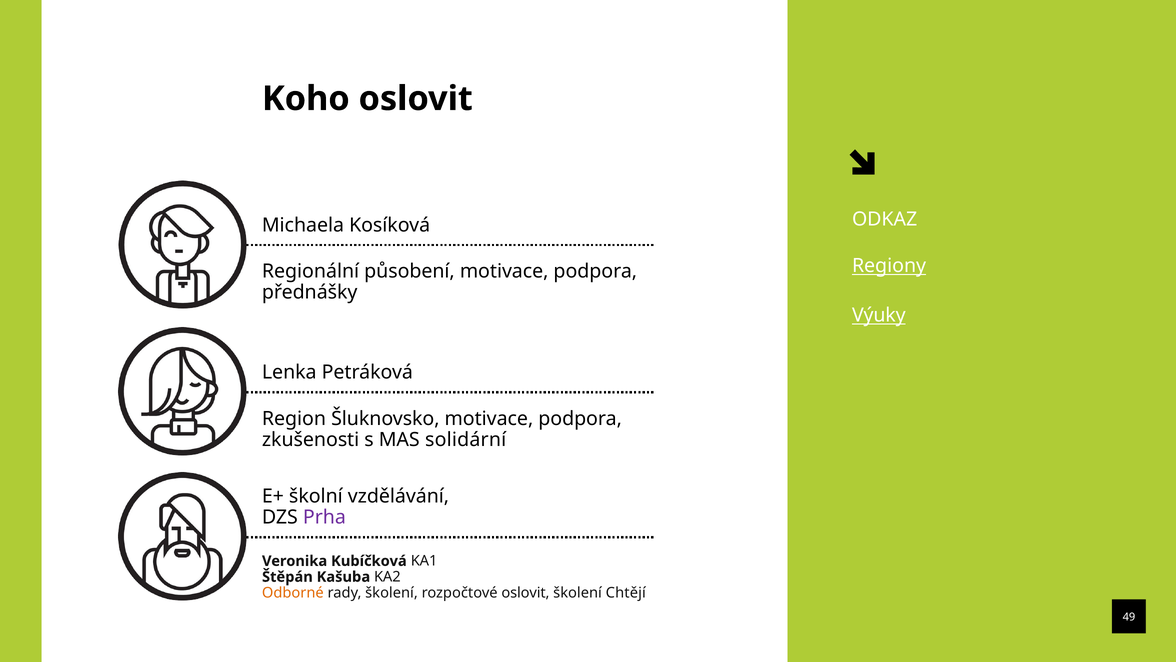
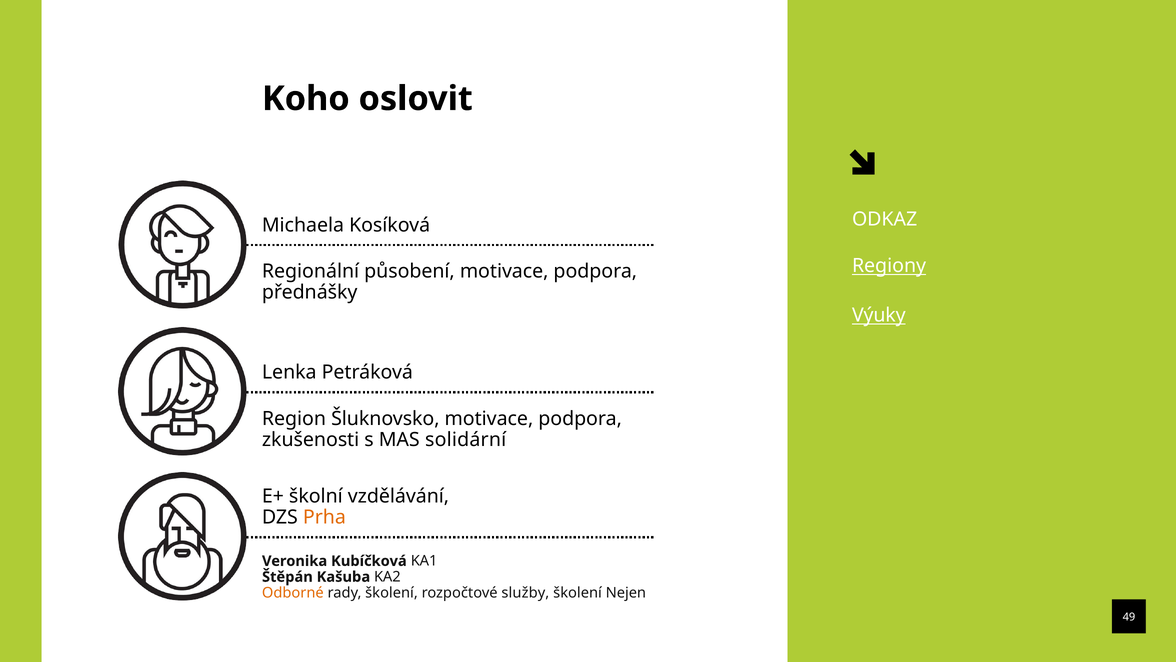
Prha colour: purple -> orange (324, 517)
rozpočtové oslovit: oslovit -> služby (525, 592)
Chtějí: Chtějí -> Nejen (626, 592)
